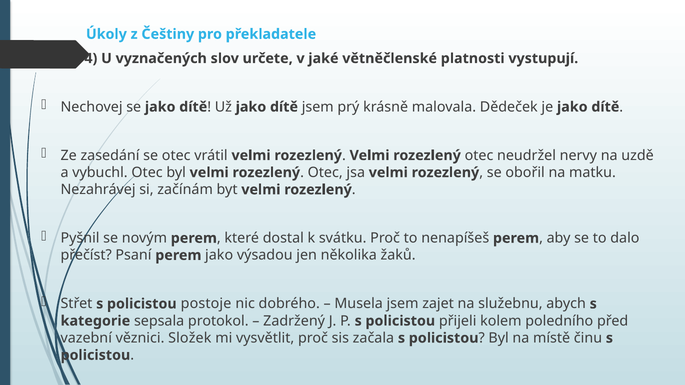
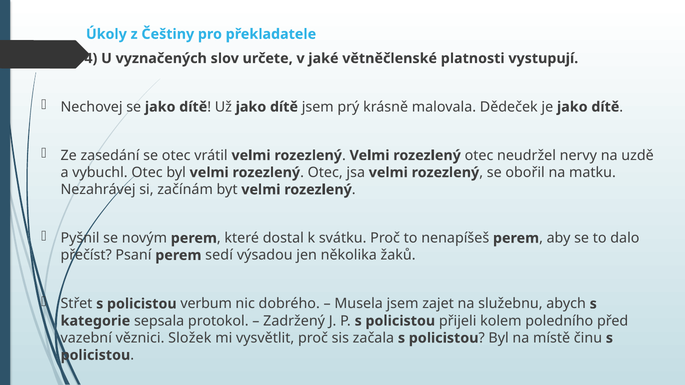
perem jako: jako -> sedí (219, 255)
postoje: postoje -> verbum (206, 304)
